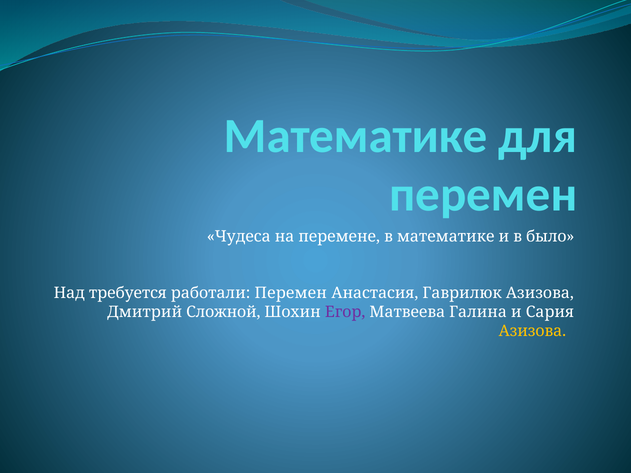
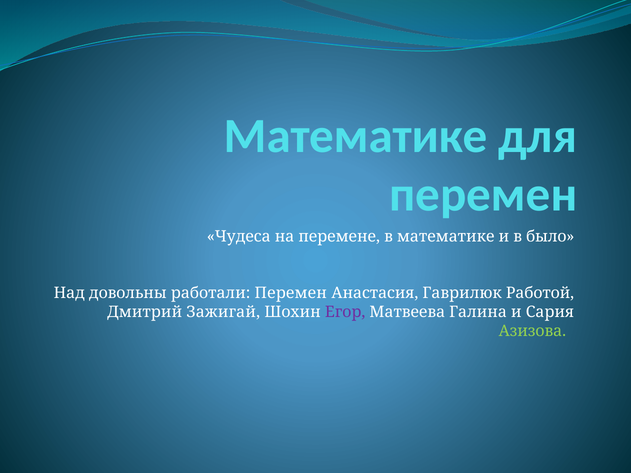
требуется: требуется -> довольны (128, 293)
Гаврилюк Азизова: Азизова -> Работой (540, 293)
Сложной: Сложной -> Зажигай (223, 312)
Азизова colour: yellow -> light green (532, 331)
